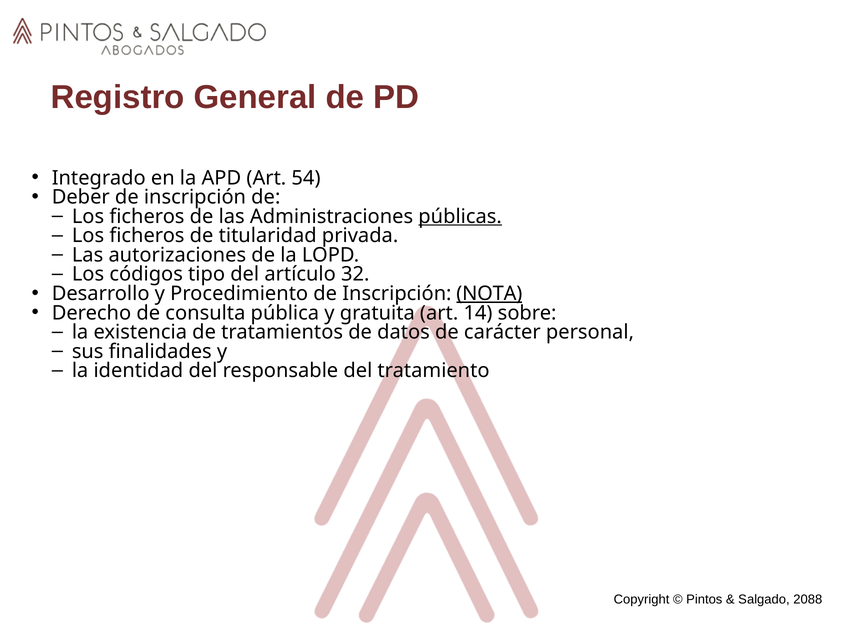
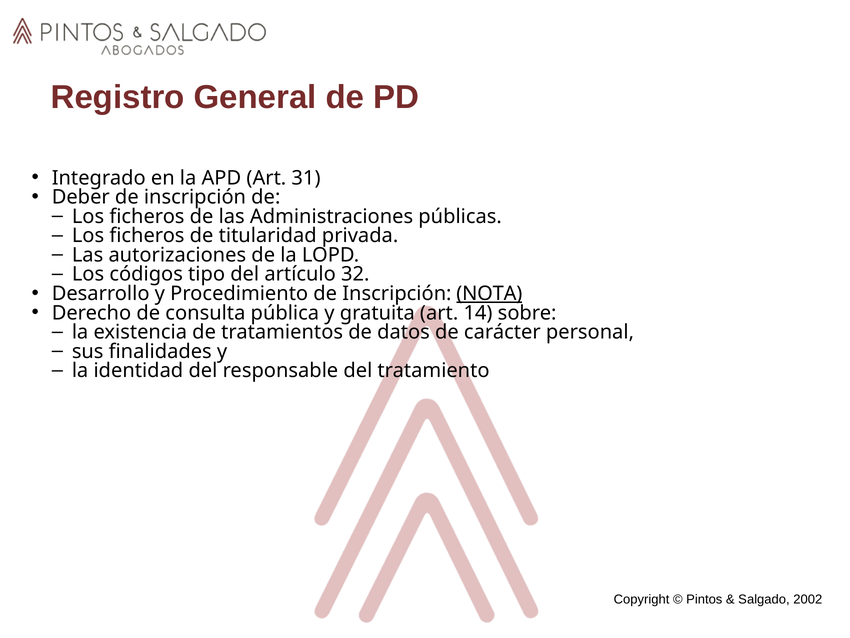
54: 54 -> 31 (306, 178)
públicas underline: present -> none (460, 216)
2088: 2088 -> 2002 (808, 599)
